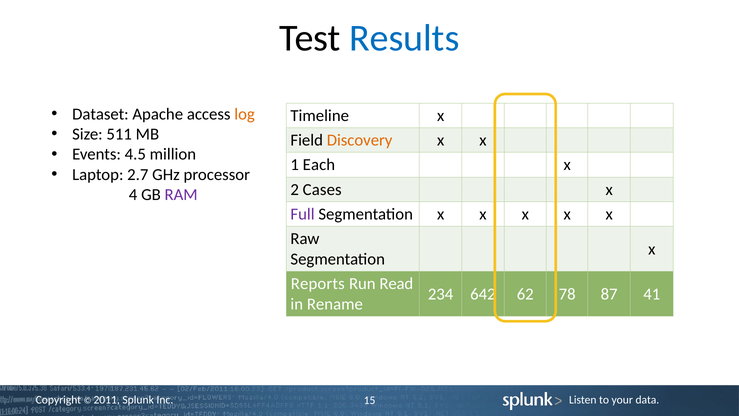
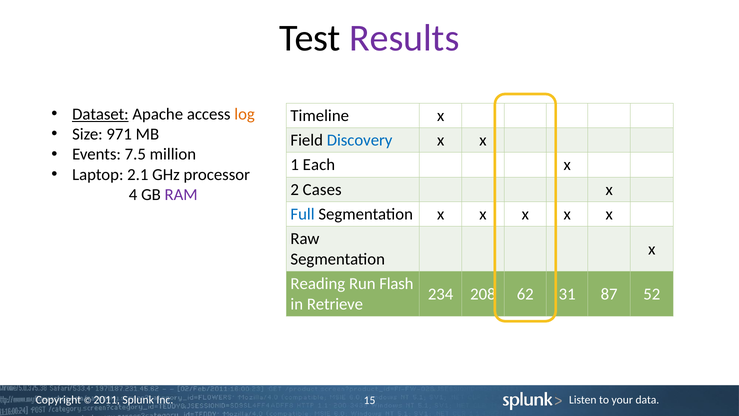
Results colour: blue -> purple (404, 38)
Dataset underline: none -> present (100, 114)
511: 511 -> 971 (119, 134)
Discovery colour: orange -> blue (360, 140)
4.5: 4.5 -> 7.5 (135, 154)
2.7: 2.7 -> 2.1 (138, 174)
Full colour: purple -> blue (303, 214)
Reports: Reports -> Reading (318, 284)
Read: Read -> Flash (396, 284)
642: 642 -> 208 (483, 294)
78: 78 -> 31 (567, 294)
41: 41 -> 52 (652, 294)
Rename: Rename -> Retrieve (335, 304)
